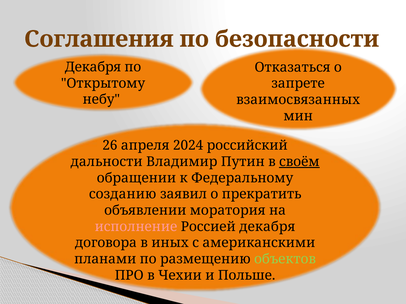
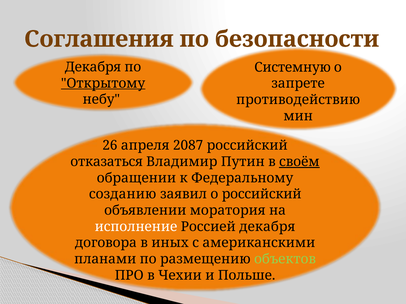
Отказаться: Отказаться -> Системную (293, 67)
Открытому underline: none -> present (103, 83)
взаимосвязанных: взаимосвязанных -> противодействию (298, 100)
2024: 2024 -> 2087 (188, 146)
дальности: дальности -> отказаться (107, 162)
о прекратить: прекратить -> российский (262, 194)
исполнение colour: pink -> white (136, 227)
